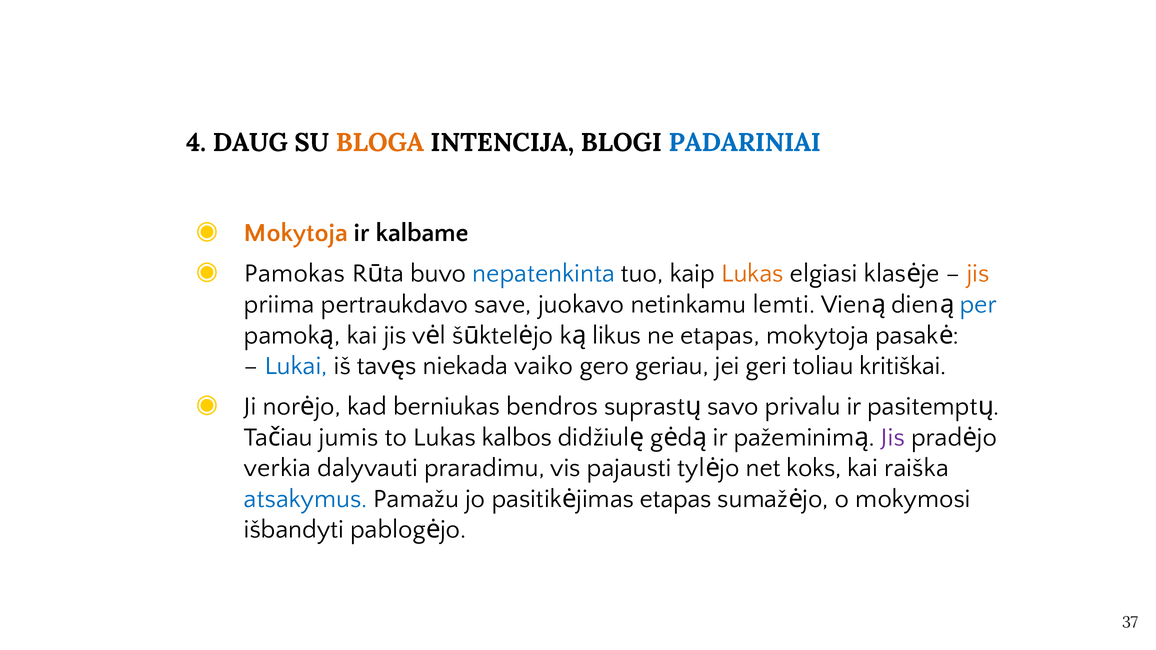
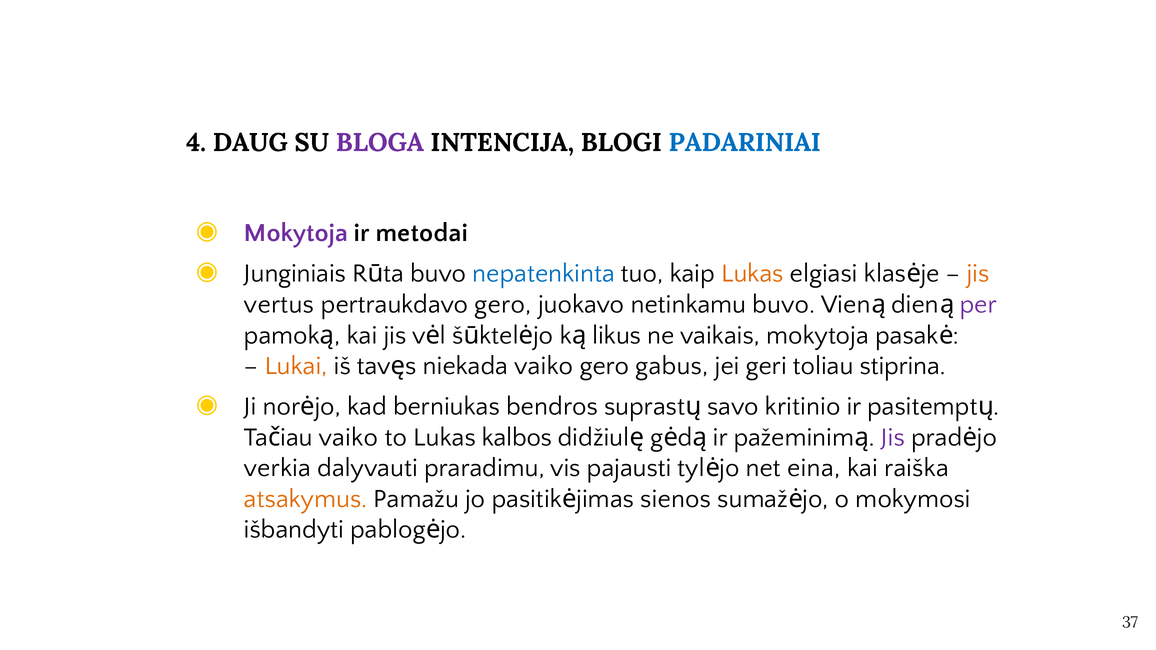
BLOGA colour: orange -> purple (380, 143)
Mokytoja colour: orange -> purple (296, 233)
kalbame: kalbame -> metodai (422, 233)
Pamokas: Pamokas -> Junginiais (295, 274)
priima: priima -> vertus (279, 304)
pertraukdavo save: save -> gero (503, 304)
netinkamu lemti: lemti -> buvo (784, 304)
per colour: blue -> purple (978, 304)
ne etapas: etapas -> vaikais (720, 335)
Lukai colour: blue -> orange (296, 366)
geriau: geriau -> gabus (672, 366)
kritiškai: kritiškai -> stiprina (903, 366)
privalu: privalu -> kritinio (803, 406)
jumis: jumis -> vaiko (348, 437)
koks: koks -> eina (814, 468)
atsakymus colour: blue -> orange (306, 499)
etapas: etapas -> sienos (676, 499)
